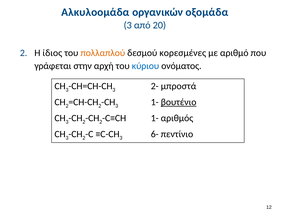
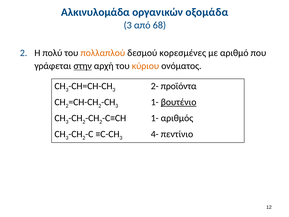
Αλκυλοομάδα: Αλκυλοομάδα -> Αλκινυλομάδα (95, 12)
20: 20 -> 68 (159, 25)
ίδιος: ίδιος -> πολύ (52, 53)
στην underline: none -> present (83, 66)
κύριου colour: blue -> orange (145, 66)
μπροστά: μπροστά -> προϊόντα (179, 86)
6-: 6- -> 4- (155, 134)
